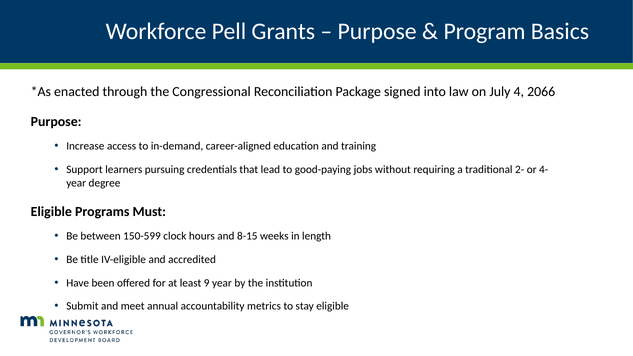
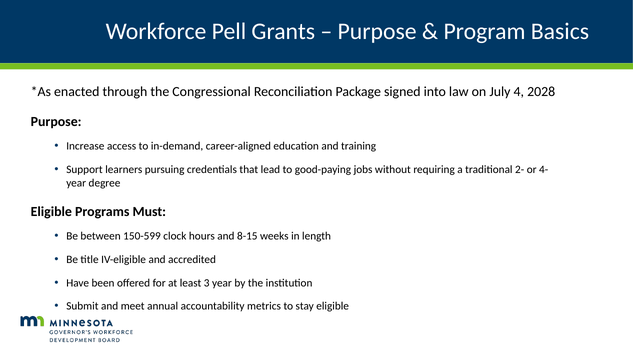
2066: 2066 -> 2028 (541, 92)
9: 9 -> 3 (207, 283)
